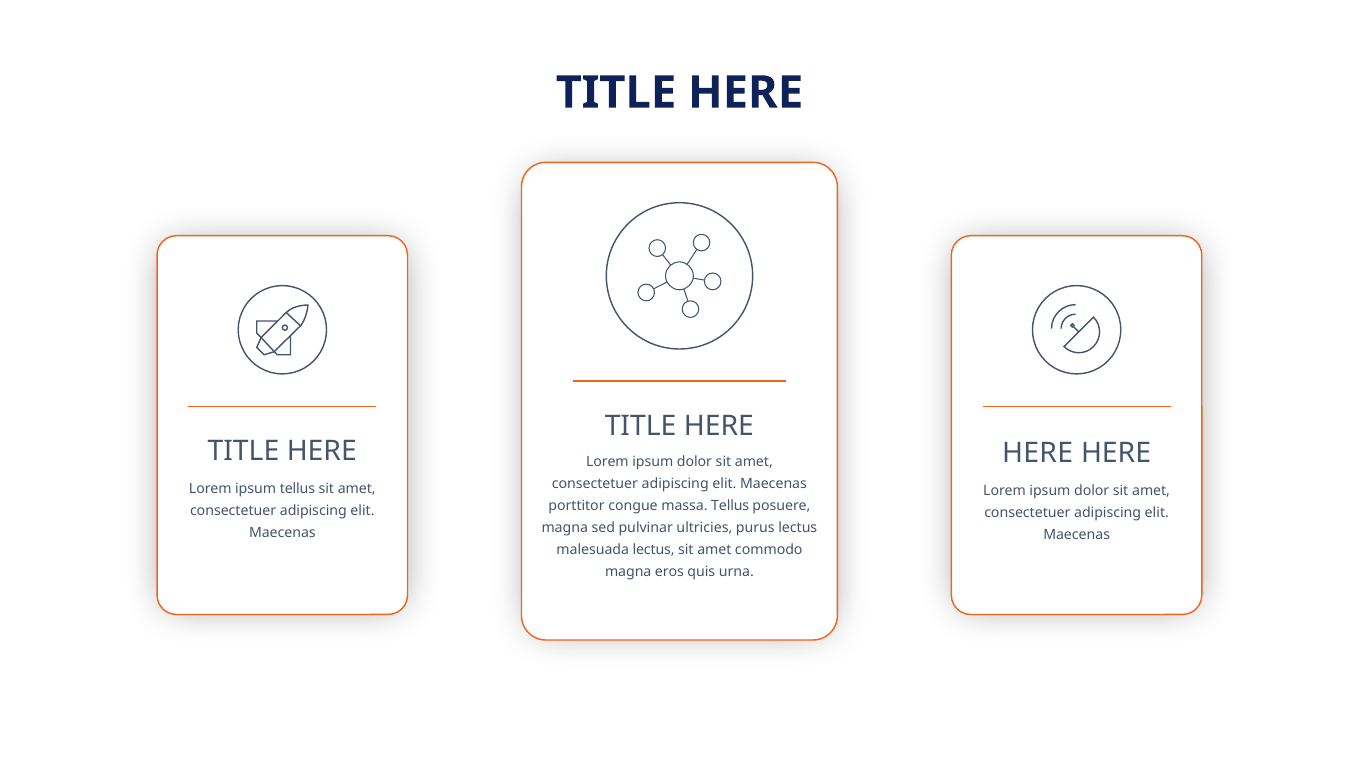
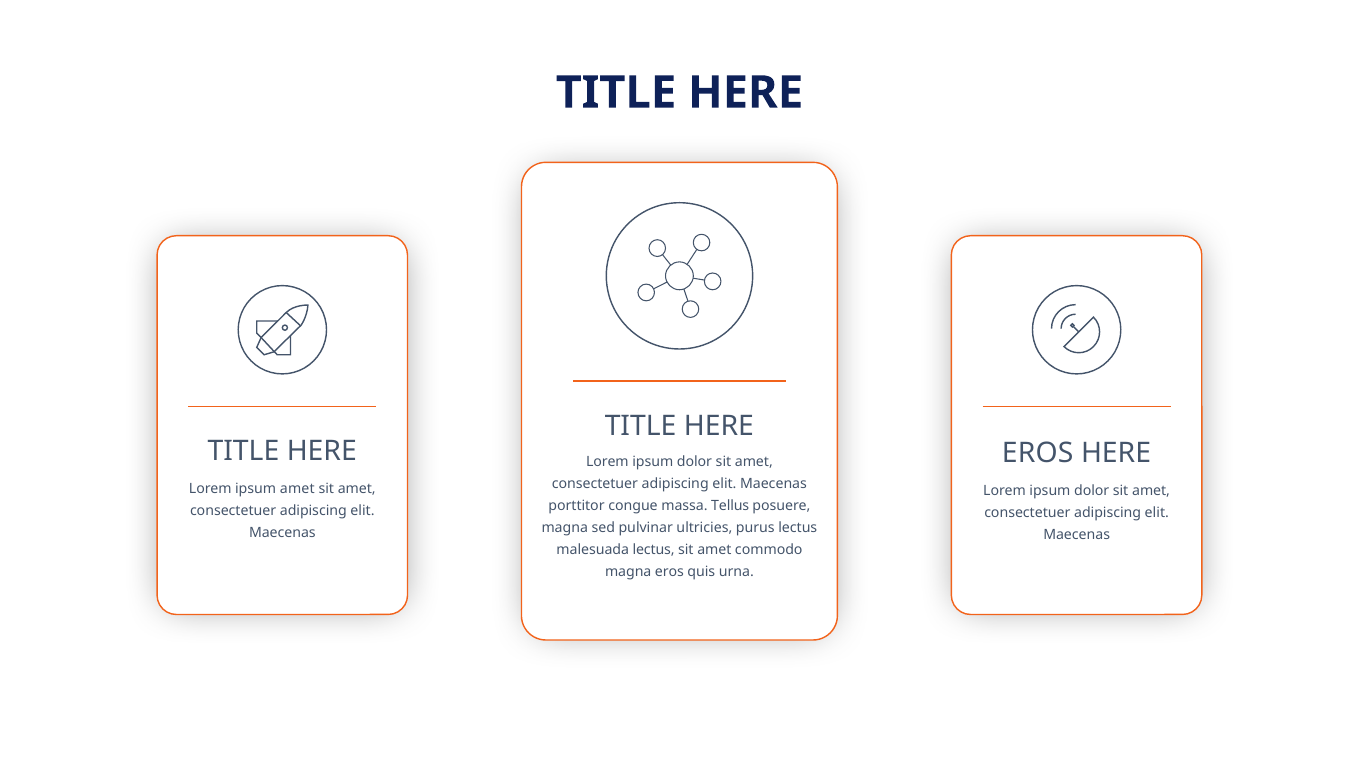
HERE: HERE -> EROS (1038, 453)
ipsum tellus: tellus -> amet (297, 489)
